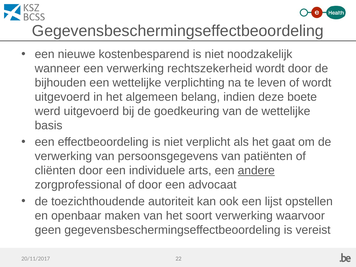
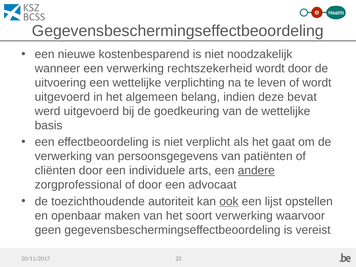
bijhouden: bijhouden -> uitvoering (60, 83)
boete: boete -> bevat (302, 97)
ook underline: none -> present (229, 201)
